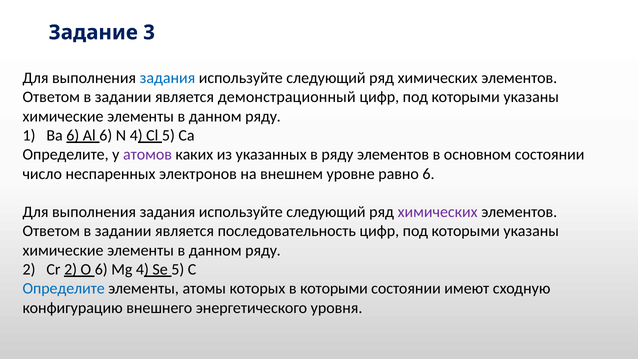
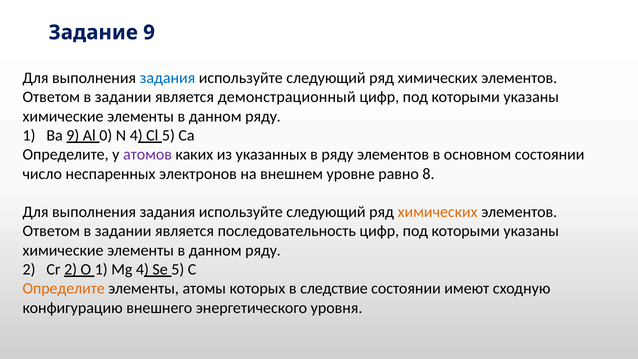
Задание 3: 3 -> 9 (149, 32)
Ba 6: 6 -> 9 (73, 135)
Al 6: 6 -> 0 (106, 135)
равно 6: 6 -> 8 (429, 174)
химических colour: purple -> orange (438, 212)
O 6: 6 -> 1 (101, 269)
Определите colour: blue -> orange (64, 289)
в которыми: которыми -> следствие (334, 289)
